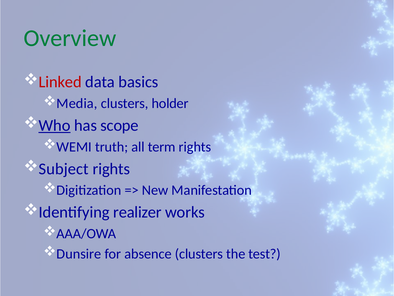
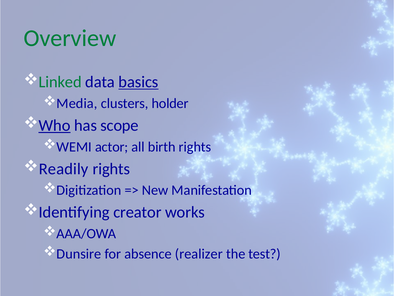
Linked colour: red -> green (60, 82)
basics underline: none -> present (138, 82)
truth: truth -> actor (112, 147)
term: term -> birth (162, 147)
Subject: Subject -> Readily (64, 169)
realizer: realizer -> creator (137, 212)
absence clusters: clusters -> realizer (199, 253)
